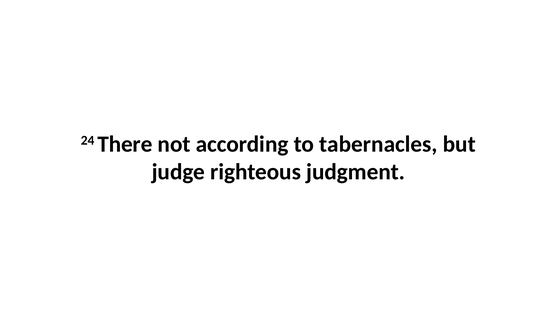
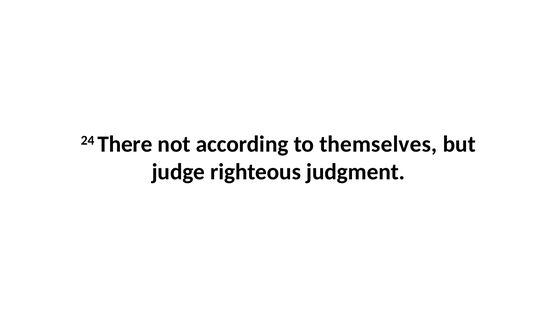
tabernacles: tabernacles -> themselves (378, 144)
